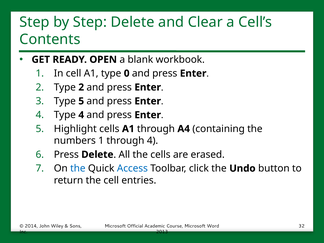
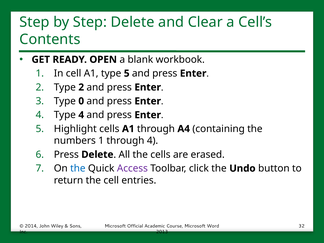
type 0: 0 -> 5 (127, 73)
Type 5: 5 -> 0 (81, 101)
Access colour: blue -> purple (132, 168)
